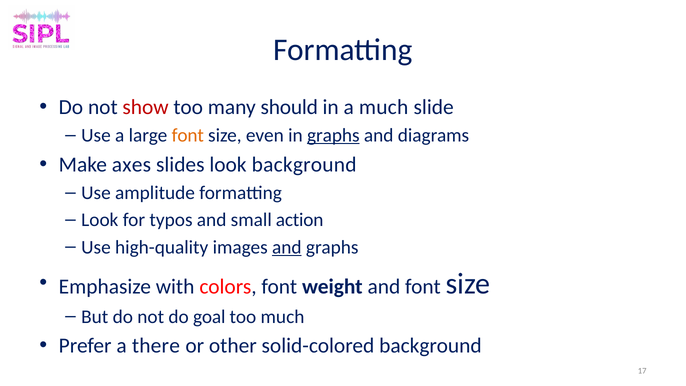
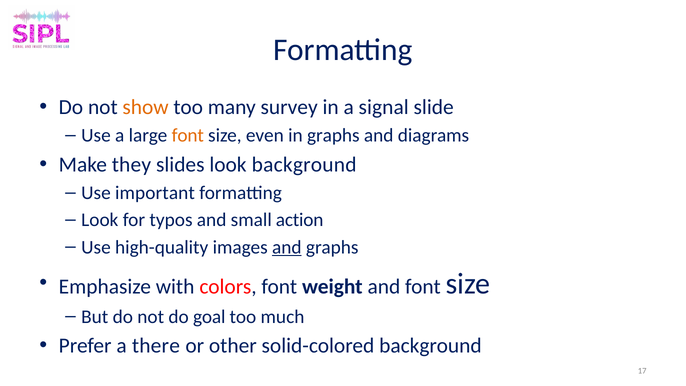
show colour: red -> orange (146, 107)
should: should -> survey (289, 107)
a much: much -> signal (384, 107)
graphs underline: present -> none (333, 135)
axes: axes -> they (131, 164)
amplitude: amplitude -> important (155, 193)
